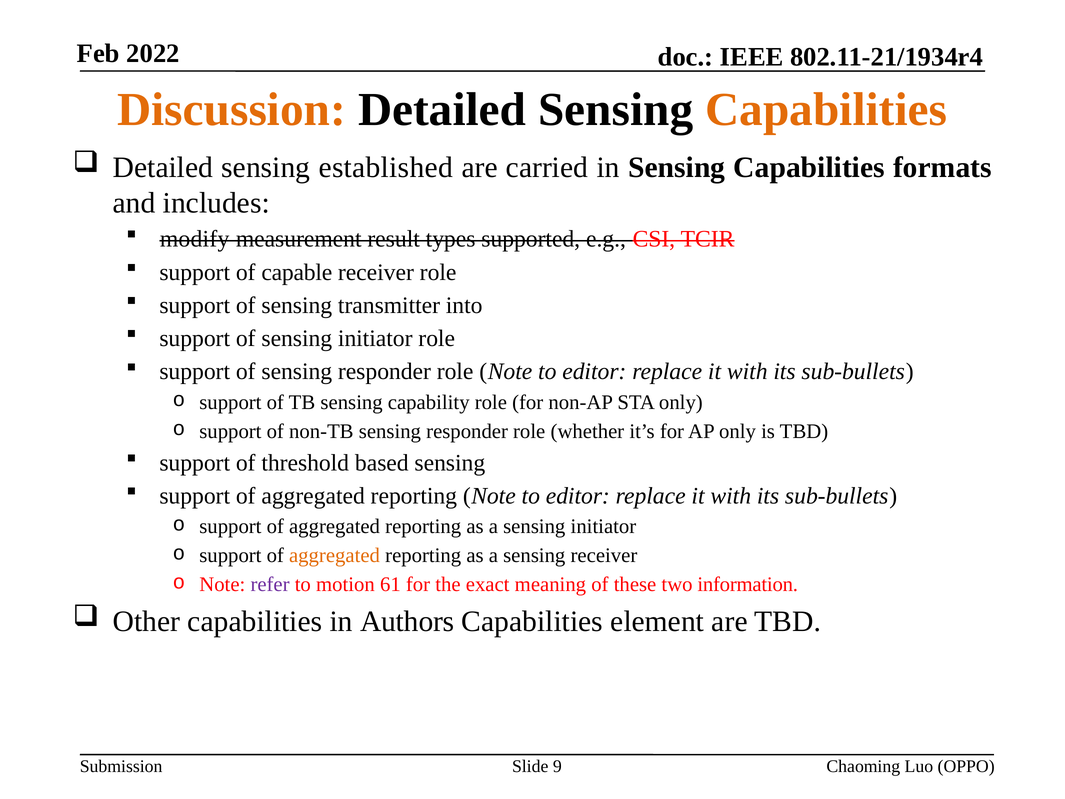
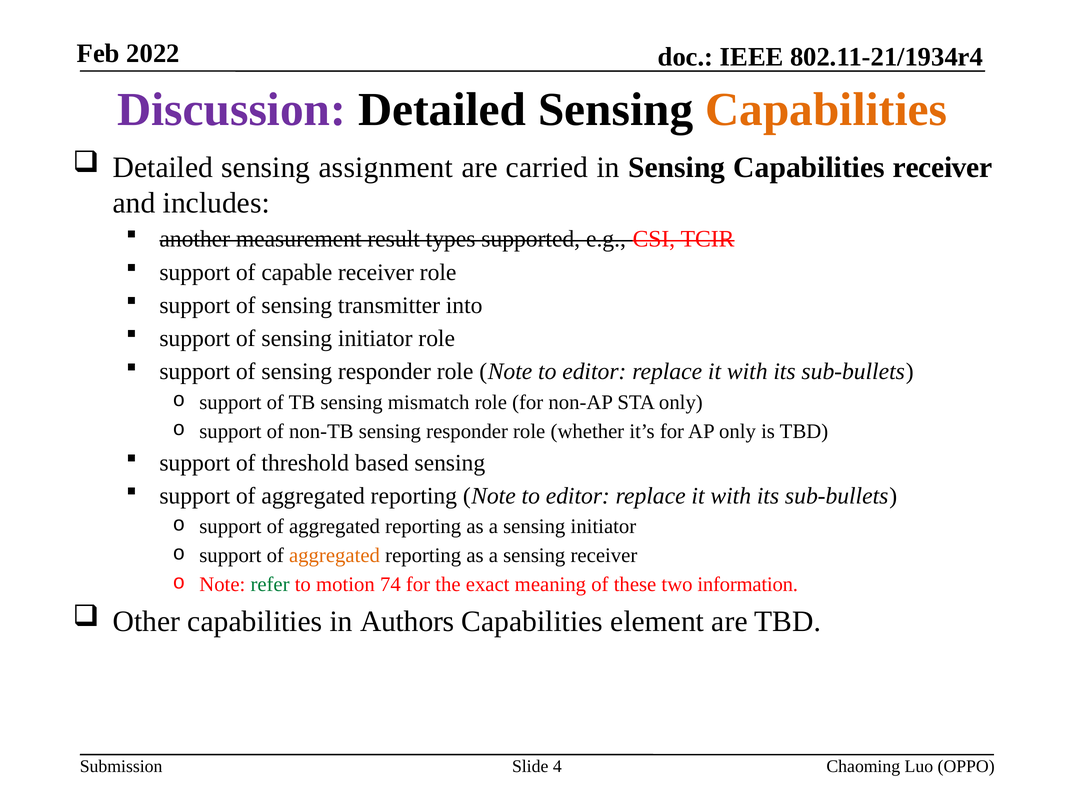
Discussion colour: orange -> purple (231, 110)
established: established -> assignment (386, 167)
Capabilities formats: formats -> receiver (943, 167)
modify: modify -> another (195, 239)
capability: capability -> mismatch (429, 402)
refer colour: purple -> green (270, 584)
61: 61 -> 74 (390, 584)
9: 9 -> 4 (557, 766)
